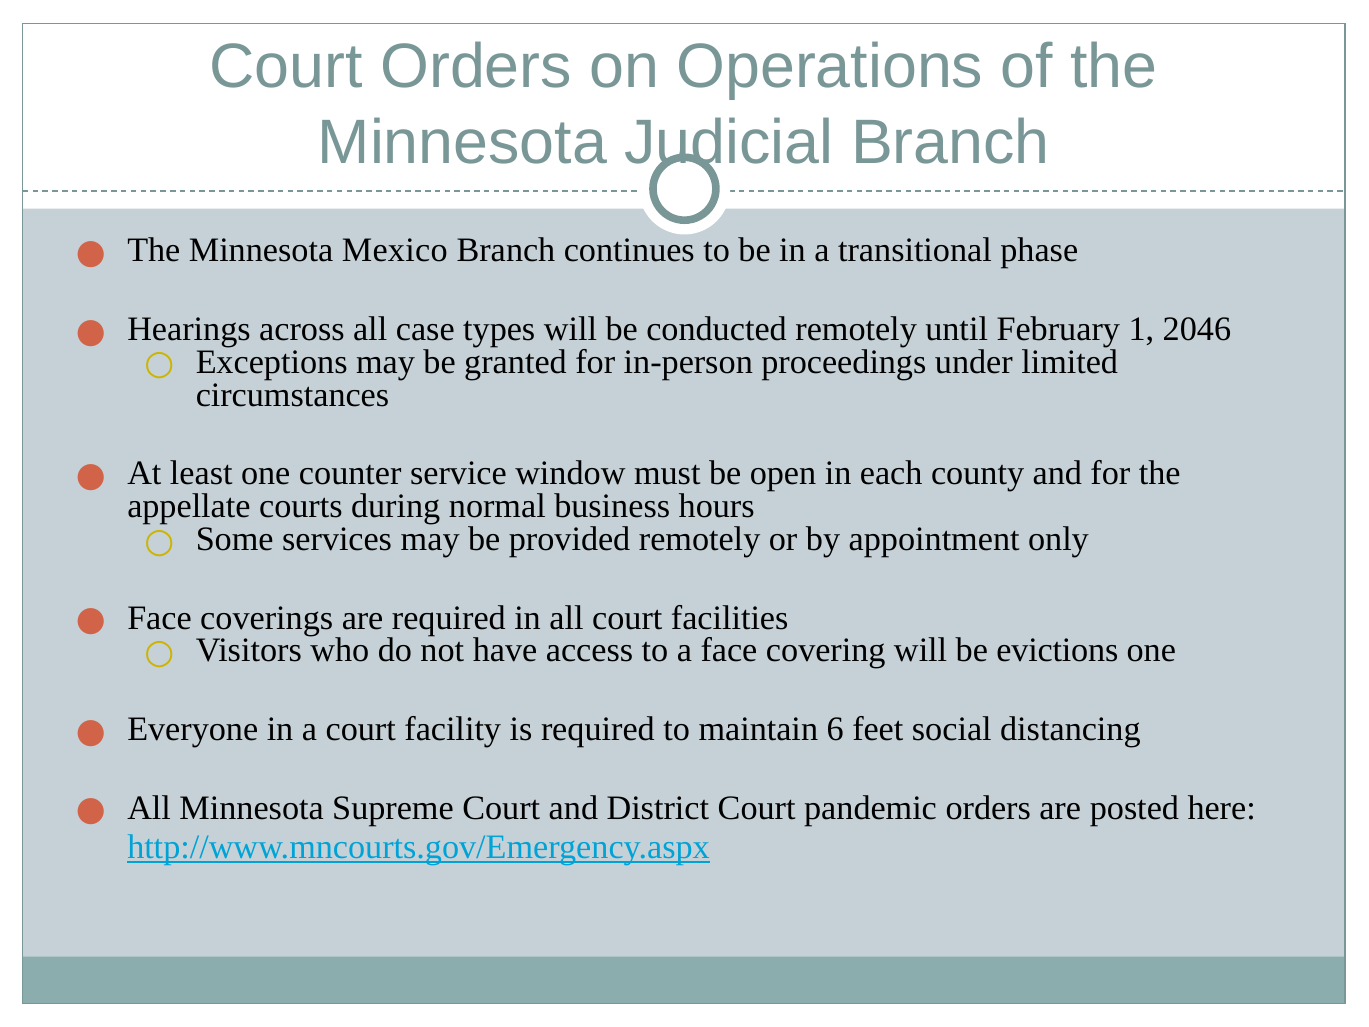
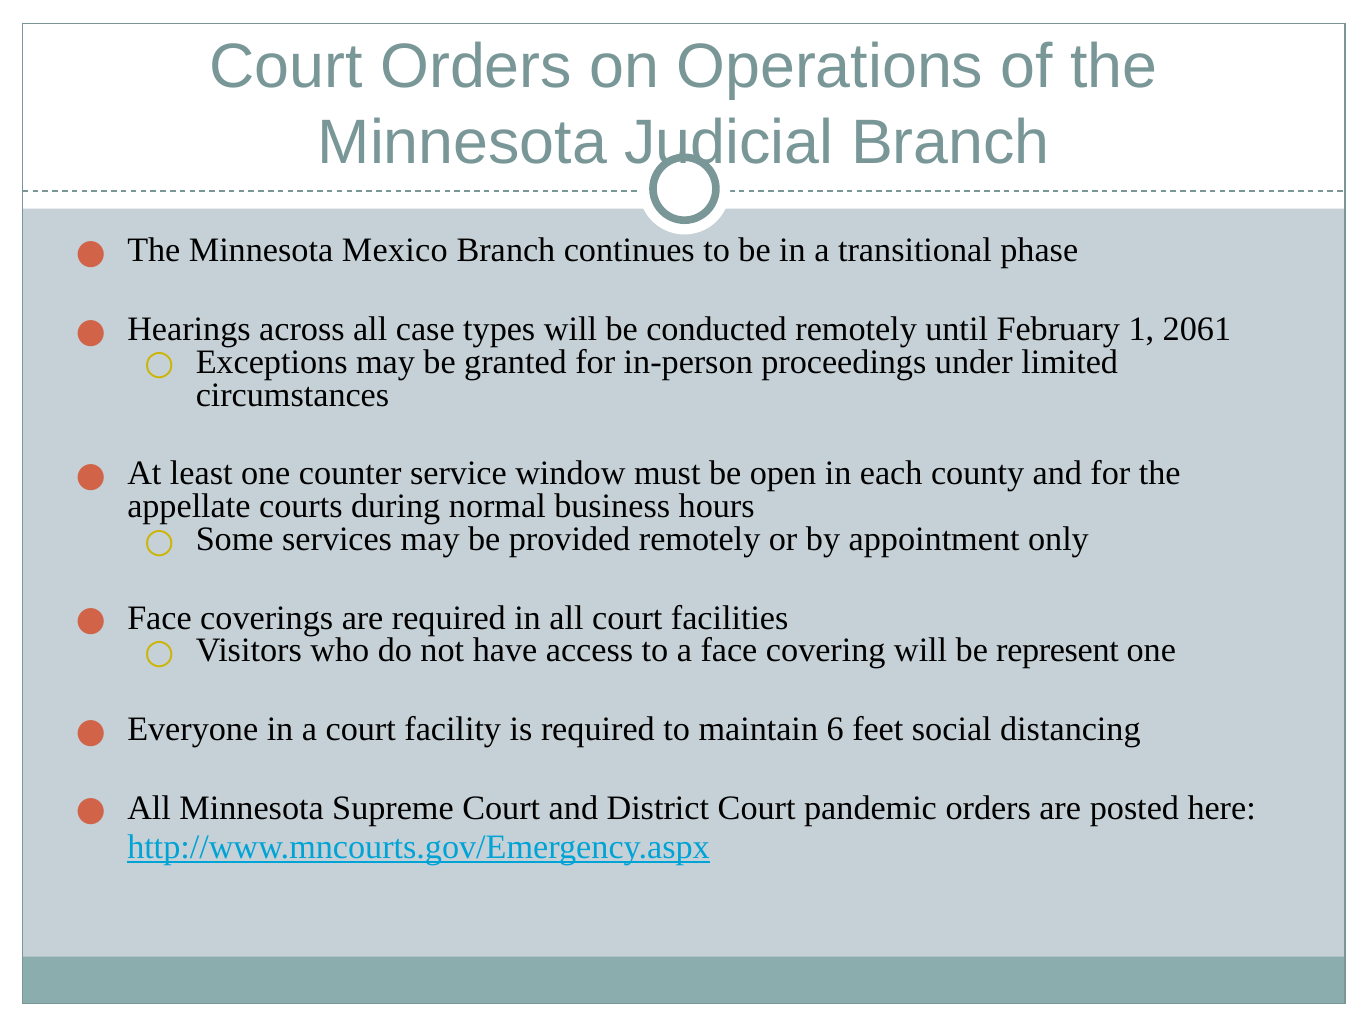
2046: 2046 -> 2061 (1197, 329)
evictions: evictions -> represent (1057, 650)
